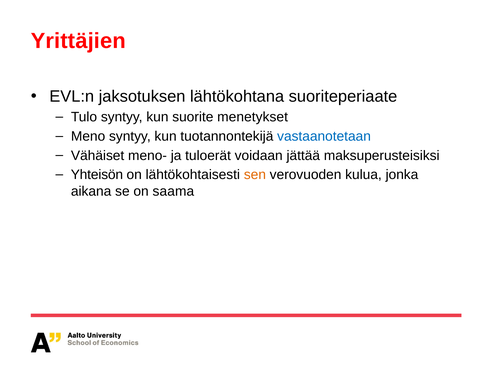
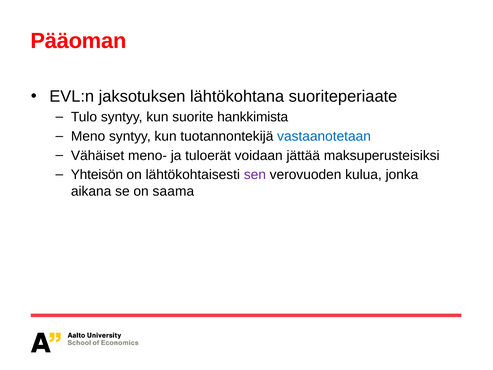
Yrittäjien: Yrittäjien -> Pääoman (79, 41)
menetykset: menetykset -> hankkimista (253, 117)
sen colour: orange -> purple (255, 175)
